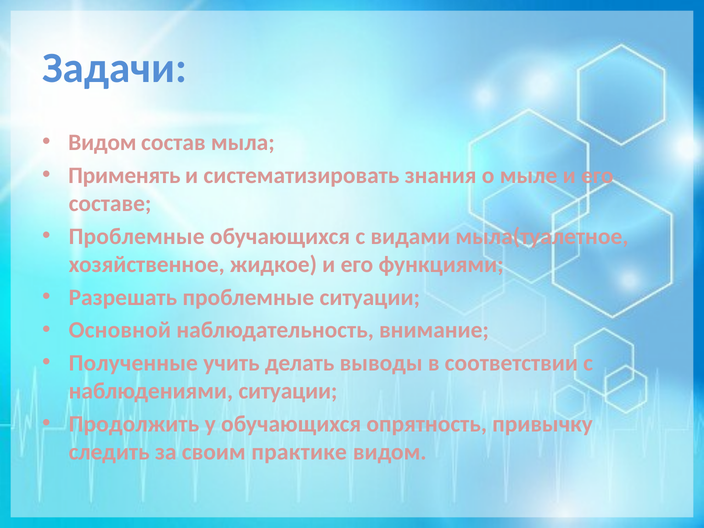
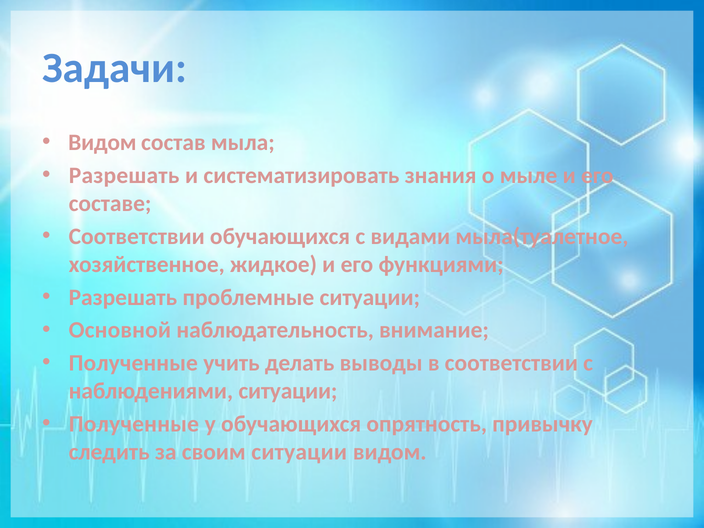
Применять: Применять -> Разрешать (124, 175)
Проблемные: Проблемные -> Соответствии (137, 236)
Продолжить: Продолжить -> Полученные (134, 424)
своим практике: практике -> ситуации (299, 452)
